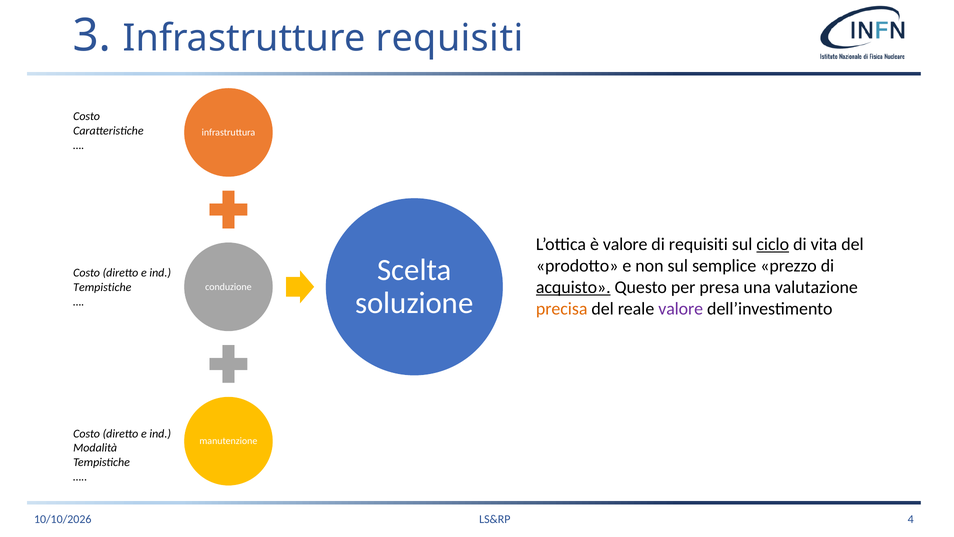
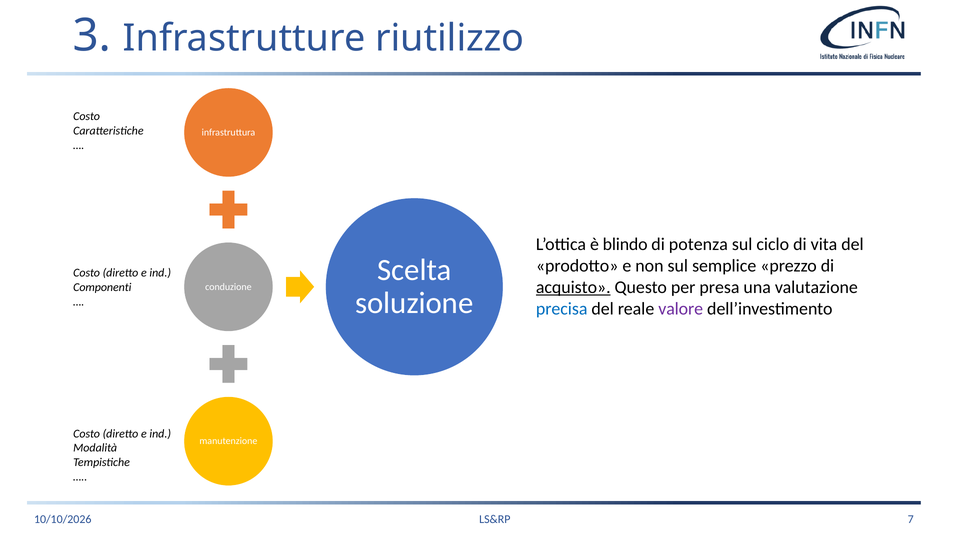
Infrastrutture requisiti: requisiti -> riutilizzo (450, 38)
è valore: valore -> blindo (625, 244)
di requisiti: requisiti -> potenza (698, 244)
ciclo underline: present -> none (773, 244)
Tempistiche: Tempistiche -> Componenti (102, 287)
precisa colour: orange -> blue (562, 309)
4: 4 -> 7 (911, 519)
